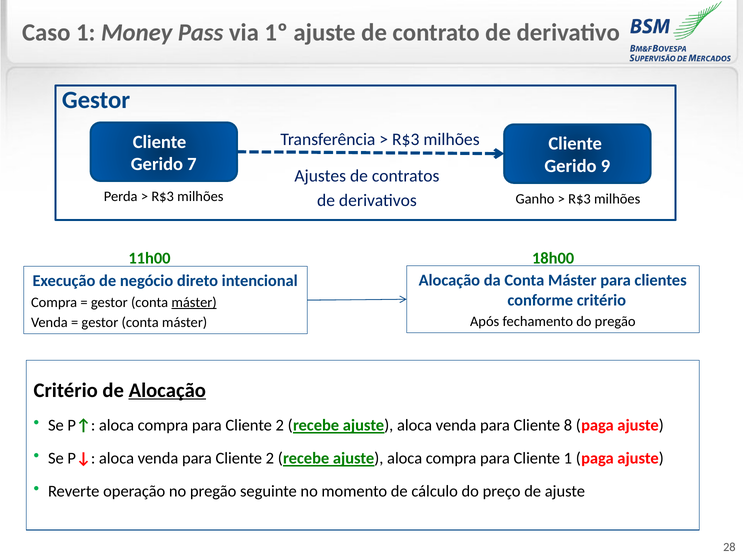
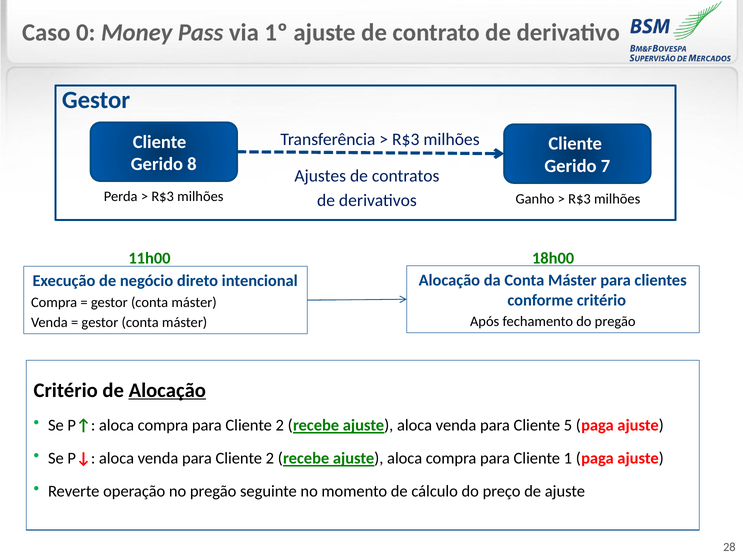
Caso 1: 1 -> 0 (86, 33)
7: 7 -> 8 (192, 164)
9: 9 -> 7 (605, 166)
máster underline: present -> none (194, 302)
8: 8 -> 5 (568, 426)
